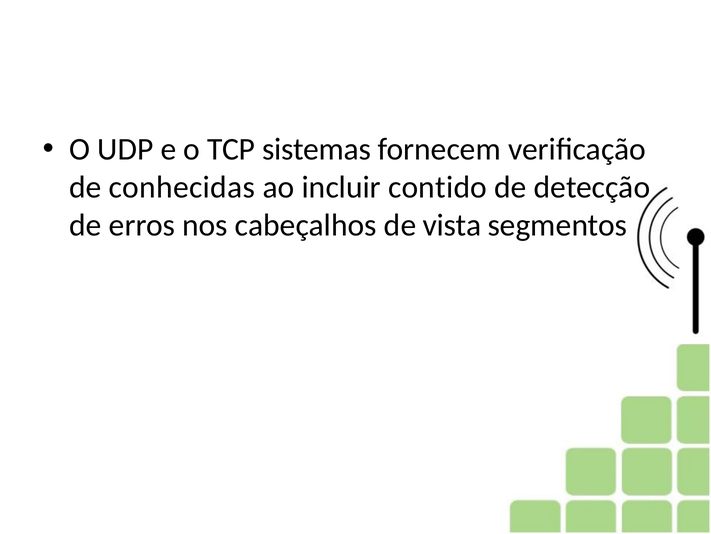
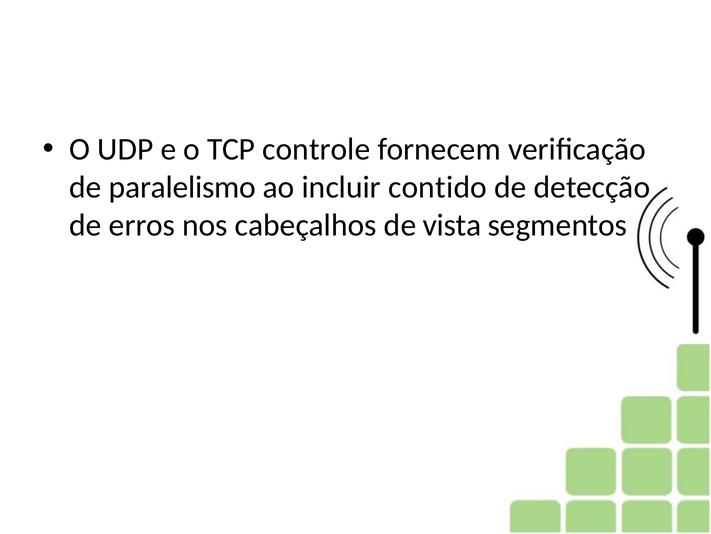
sistemas: sistemas -> controle (316, 149)
conhecidas: conhecidas -> paralelismo (182, 187)
